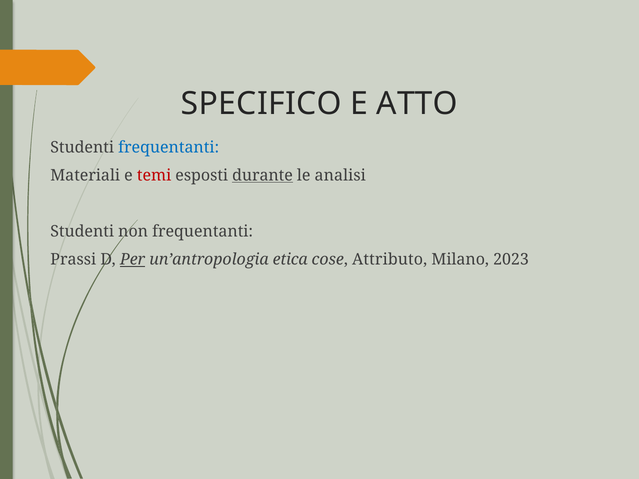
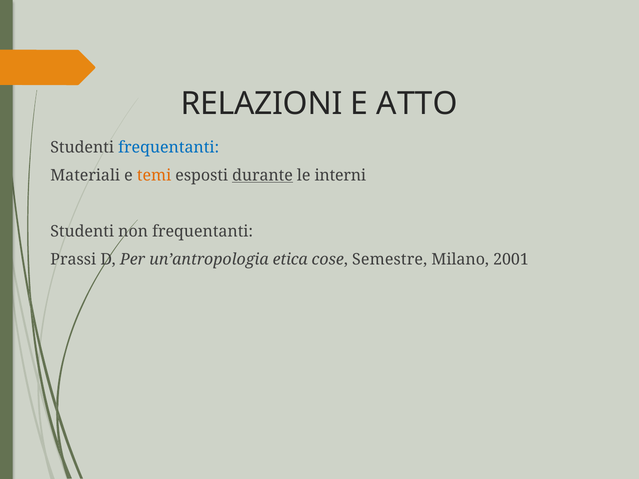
SPECIFICO: SPECIFICO -> RELAZIONI (262, 104)
temi colour: red -> orange (154, 175)
analisi: analisi -> interni (340, 175)
Per underline: present -> none (133, 260)
Attributo: Attributo -> Semestre (390, 260)
2023: 2023 -> 2001 (511, 260)
